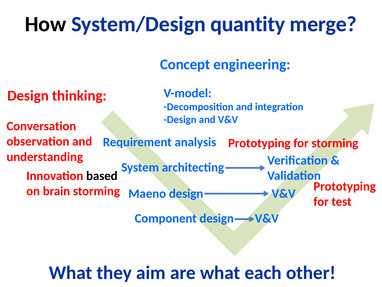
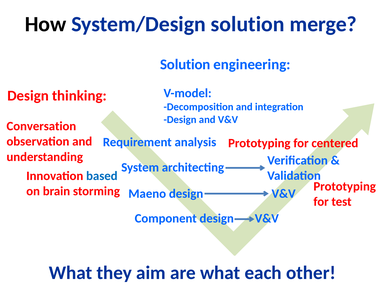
System/Design quantity: quantity -> solution (248, 24)
Concept: Concept -> Solution (185, 64)
for storming: storming -> centered (335, 143)
based colour: black -> blue (102, 176)
